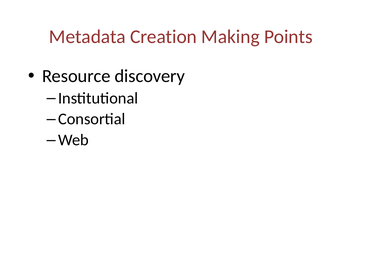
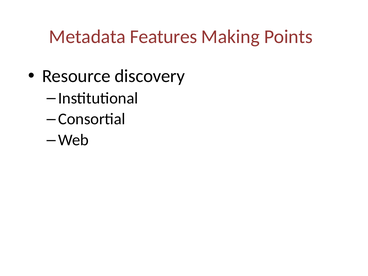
Creation: Creation -> Features (163, 37)
